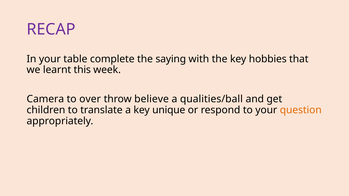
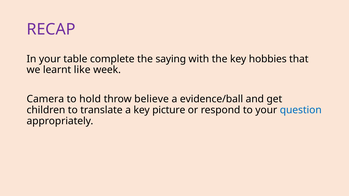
this: this -> like (82, 70)
over: over -> hold (90, 99)
qualities/ball: qualities/ball -> evidence/ball (211, 99)
unique: unique -> picture (169, 110)
question colour: orange -> blue (301, 110)
